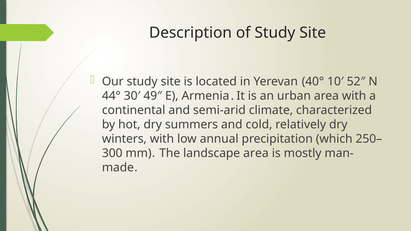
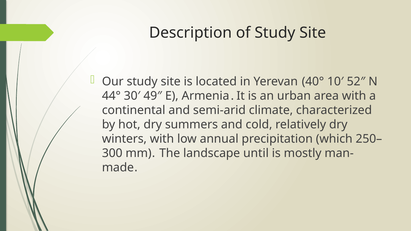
landscape area: area -> until (256, 153)
